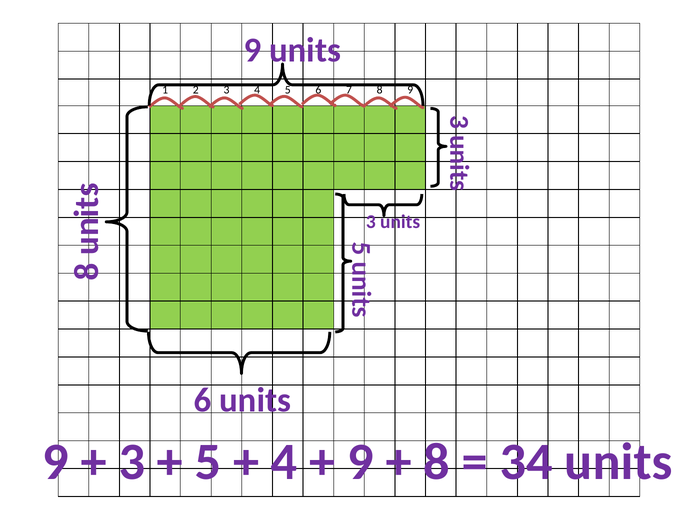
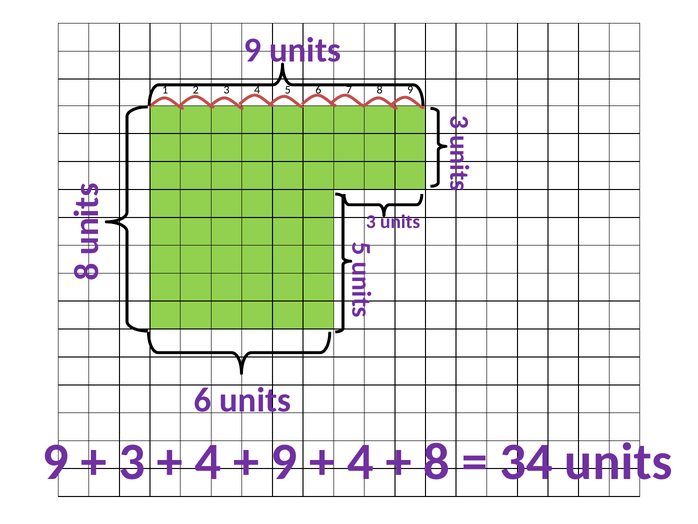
5: 5 -> 4 (208, 462)
4: 4 -> 9 (284, 462)
9: 9 -> 4 (360, 462)
